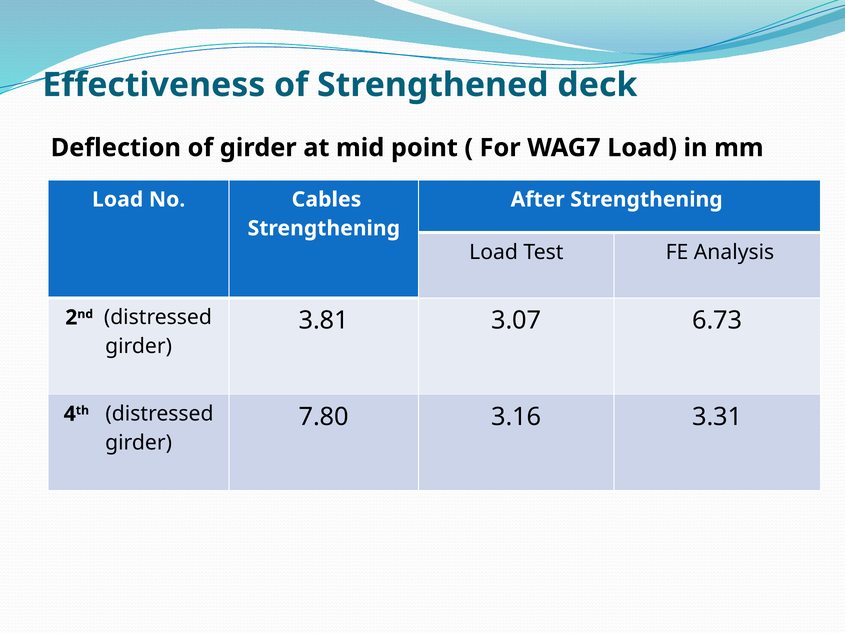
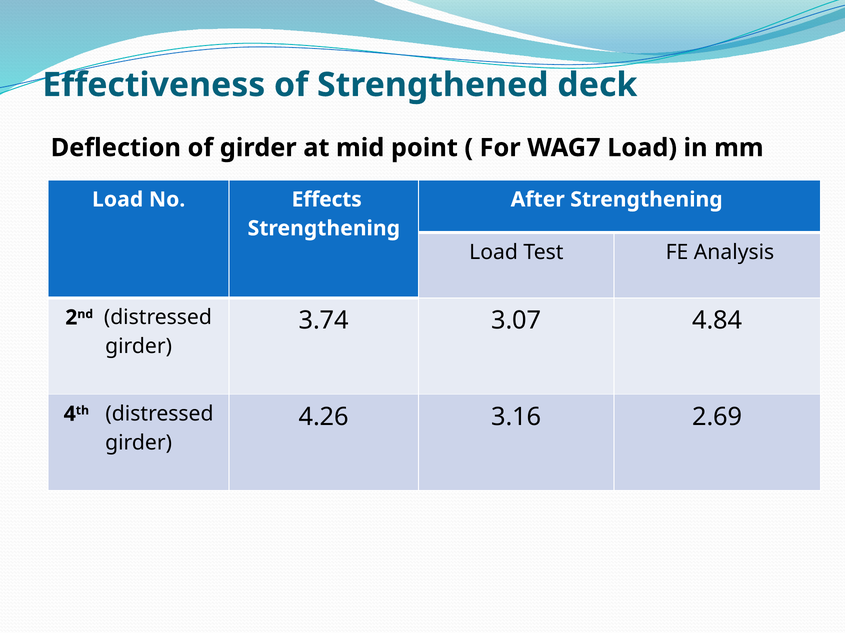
Cables: Cables -> Effects (327, 200)
3.81: 3.81 -> 3.74 (324, 321)
6.73: 6.73 -> 4.84 (717, 321)
7.80: 7.80 -> 4.26 (324, 417)
3.31: 3.31 -> 2.69 (717, 417)
